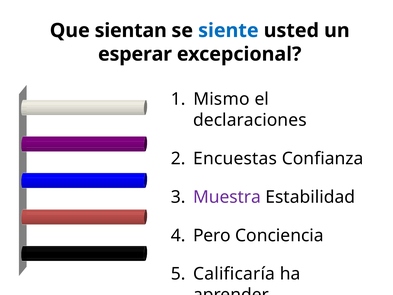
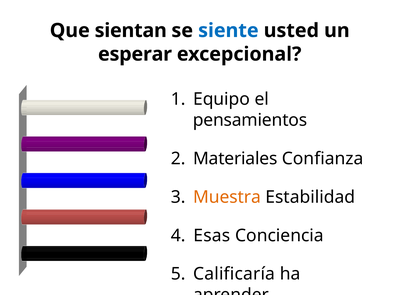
Mismo: Mismo -> Equipo (222, 99)
declaraciones: declaraciones -> pensamientos (250, 120)
Encuestas: Encuestas -> Materiales (235, 158)
Muestra colour: purple -> orange (227, 197)
Pero: Pero -> Esas (212, 235)
